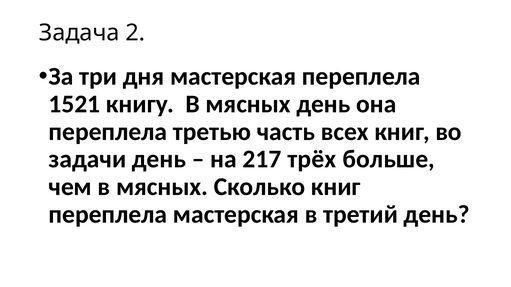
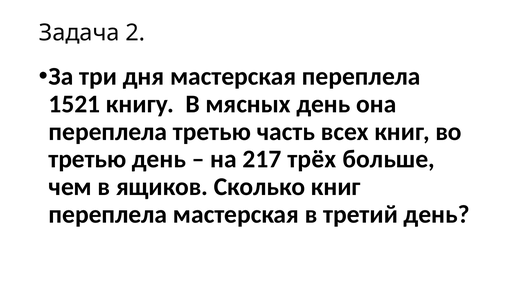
задачи: задачи -> третью (87, 159)
чем в мясных: мясных -> ящиков (162, 187)
